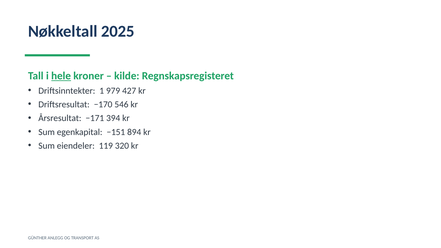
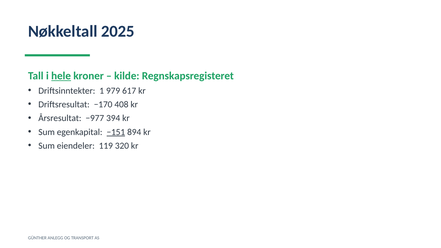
427: 427 -> 617 (129, 91)
546: 546 -> 408 (121, 104)
−171: −171 -> −977 (95, 118)
−151 underline: none -> present (116, 132)
